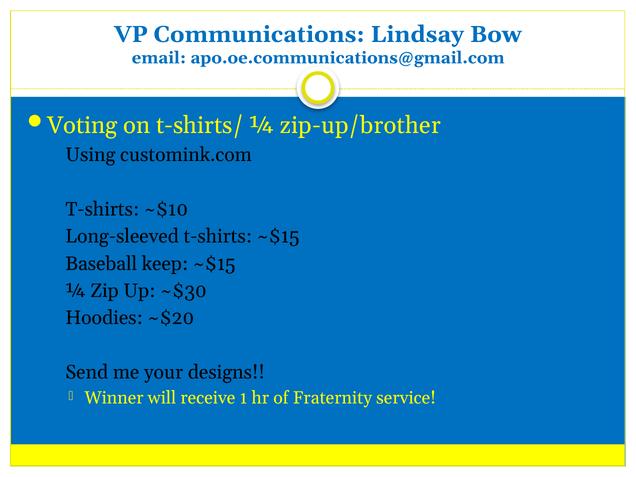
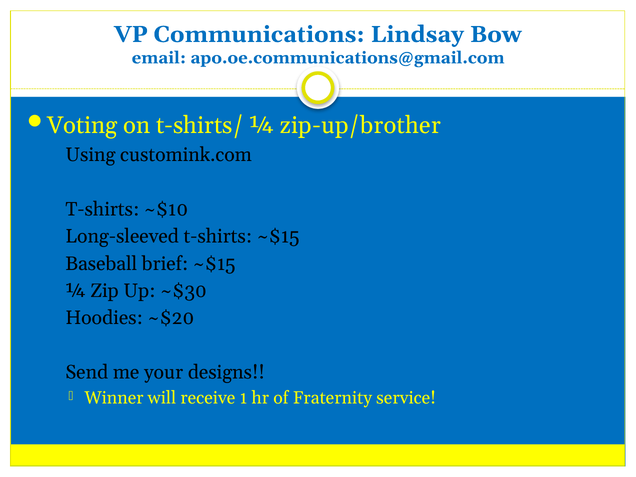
keep: keep -> brief (165, 264)
